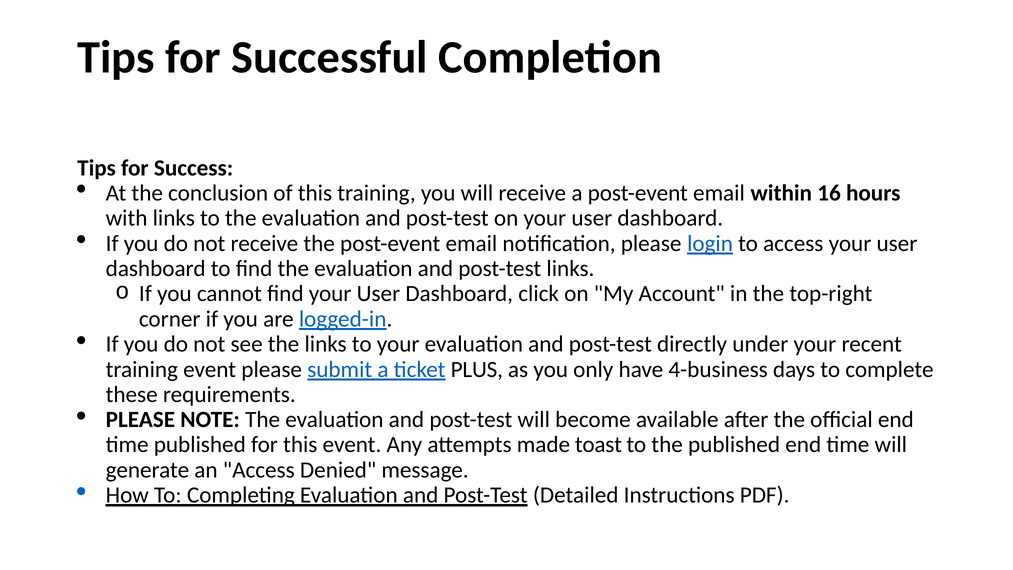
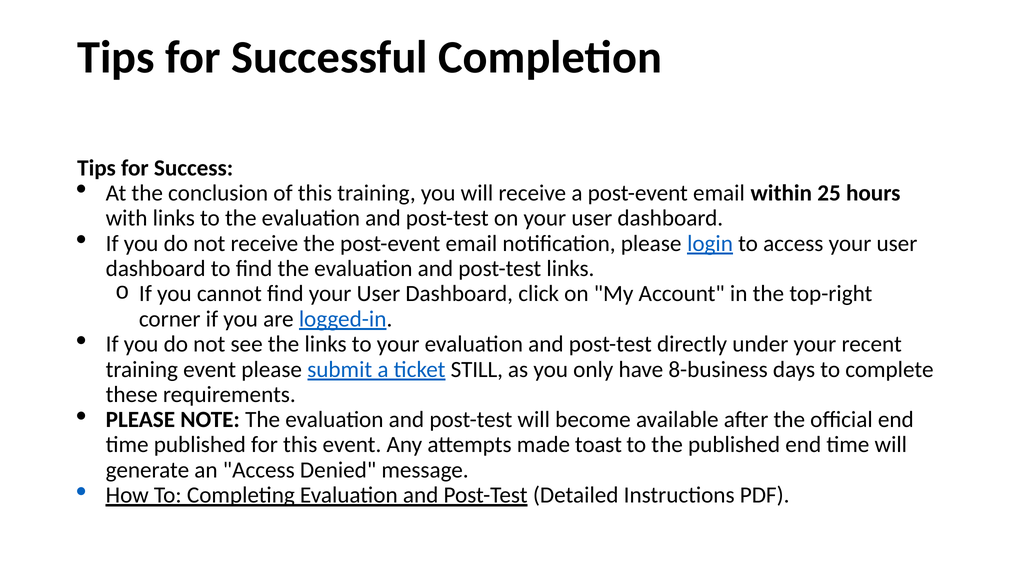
16: 16 -> 25 (829, 193)
PLUS: PLUS -> STILL (477, 369)
4-business: 4-business -> 8-business (718, 369)
